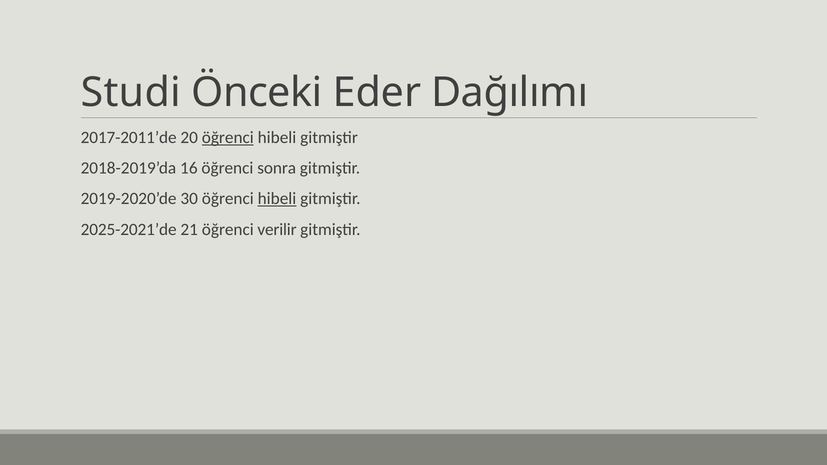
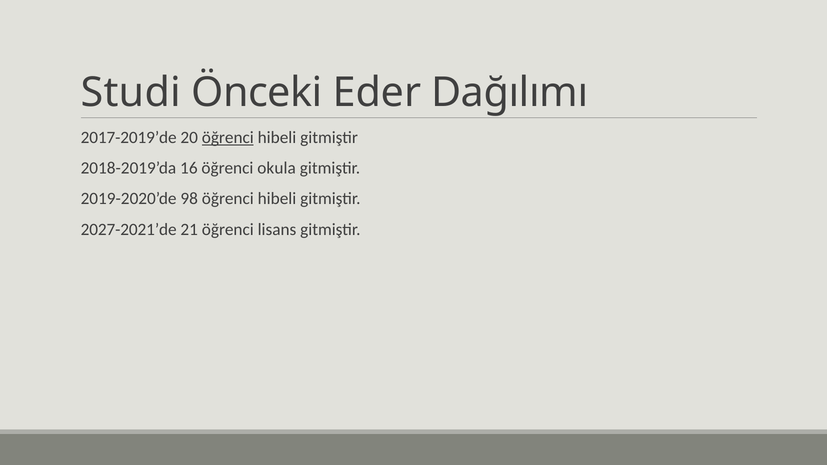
2017-2011’de: 2017-2011’de -> 2017-2019’de (129, 138)
sonra: sonra -> okula (277, 168)
30: 30 -> 98 (189, 199)
hibeli underline: present -> none (277, 199)
2025-2021’de: 2025-2021’de -> 2027-2021’de (129, 230)
verilir: verilir -> lisans (277, 230)
